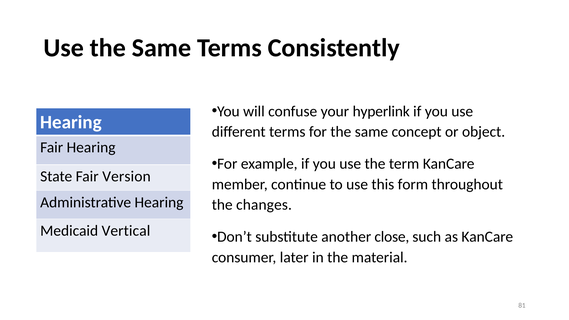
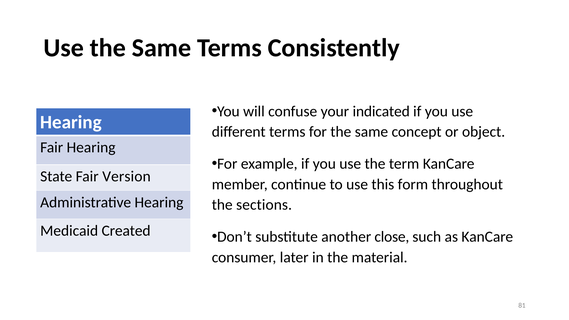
hyperlink: hyperlink -> indicated (381, 111)
changes: changes -> sections (264, 205)
Vertical: Vertical -> Created (126, 231)
